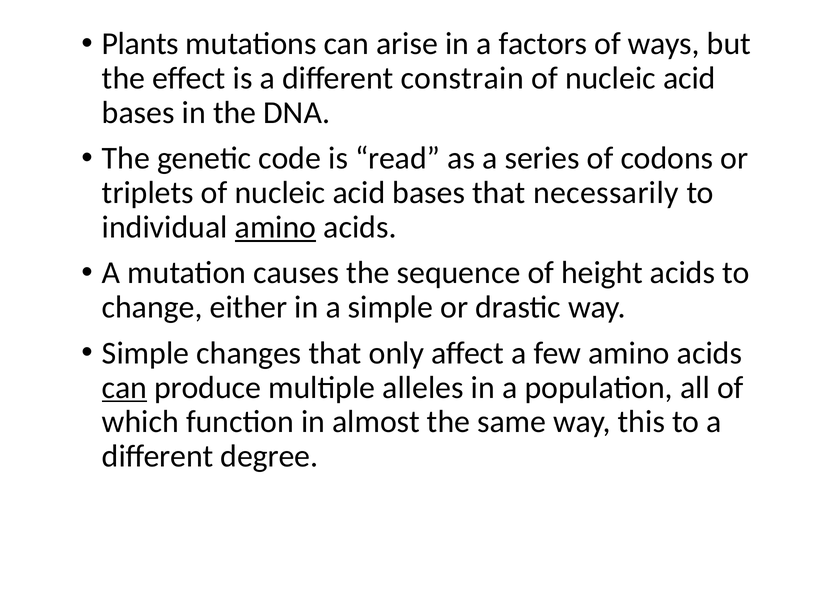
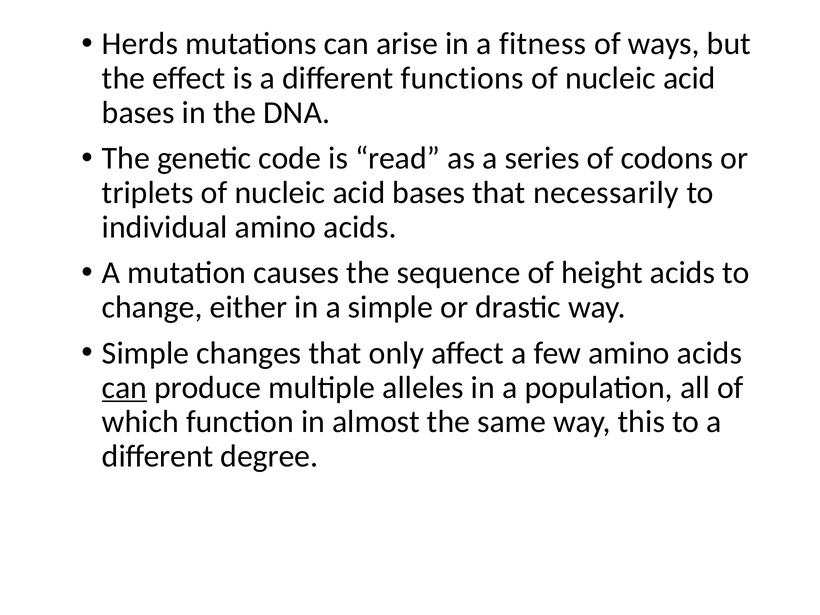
Plants: Plants -> Herds (140, 44)
factors: factors -> fitness (543, 44)
constrain: constrain -> functions (462, 78)
amino underline: present -> none (276, 227)
